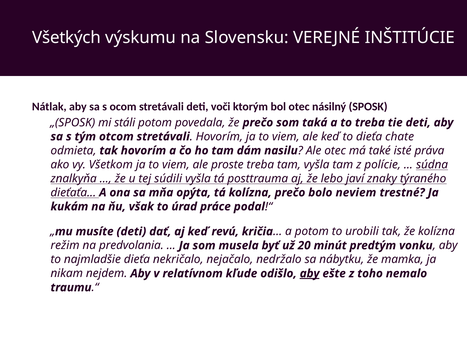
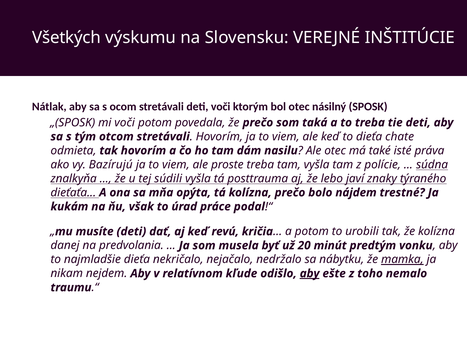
mi stáli: stáli -> voči (125, 123)
Všetkom: Všetkom -> Bazírujú (111, 165)
neviem: neviem -> nájdem (356, 193)
režim: režim -> danej (65, 246)
mamka underline: none -> present (402, 260)
